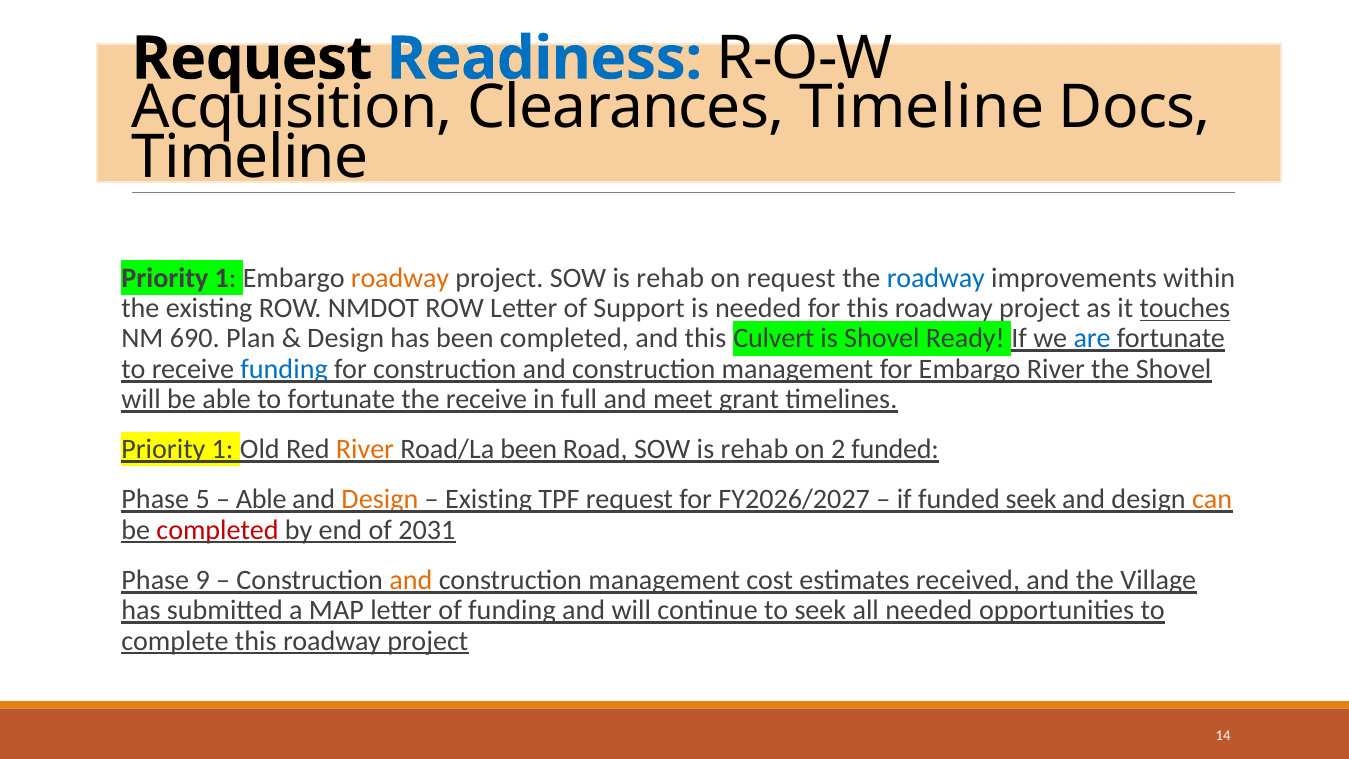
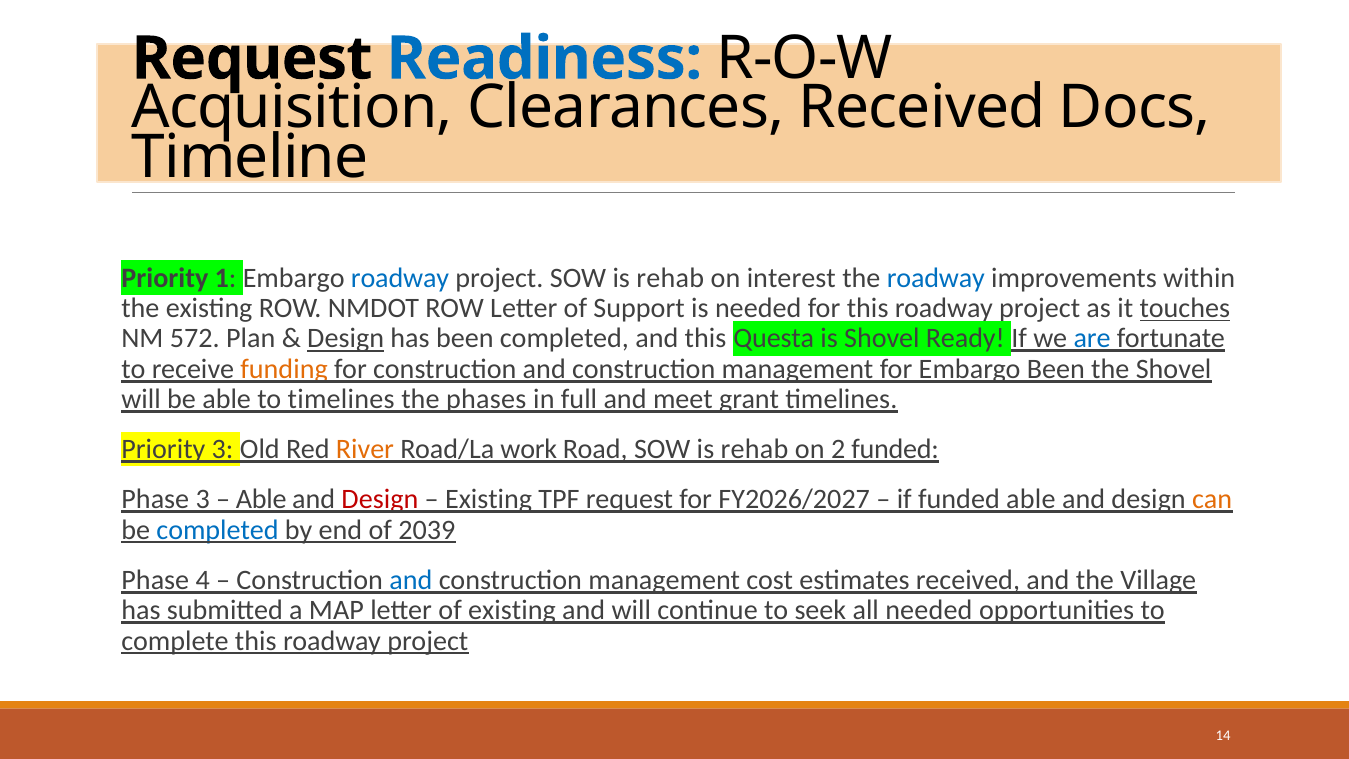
Clearances Timeline: Timeline -> Received (922, 108)
roadway colour: orange -> blue (400, 278)
on request: request -> interest (791, 278)
690: 690 -> 572 (195, 339)
Design underline: none -> present (346, 339)
Culvert: Culvert -> Questa (774, 339)
funding colour: blue -> orange (284, 369)
Embargo River: River -> Been (1056, 369)
to fortunate: fortunate -> timelines (341, 399)
the receive: receive -> phases (486, 399)
1: 1 -> 3 (223, 449)
Road/La been: been -> work (529, 449)
Phase 5: 5 -> 3 (203, 499)
Design colour: orange -> red (380, 499)
funded seek: seek -> able (1031, 499)
completed colour: red -> blue (218, 530)
2031: 2031 -> 2039 (427, 530)
9: 9 -> 4 (203, 580)
and colour: orange -> blue (411, 580)
of funding: funding -> existing (512, 610)
